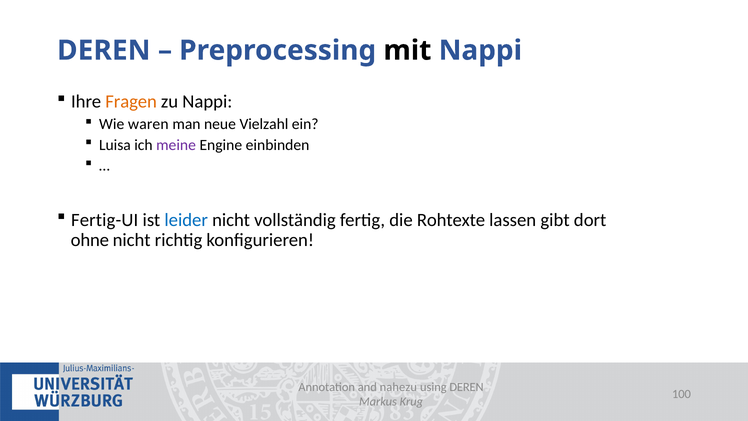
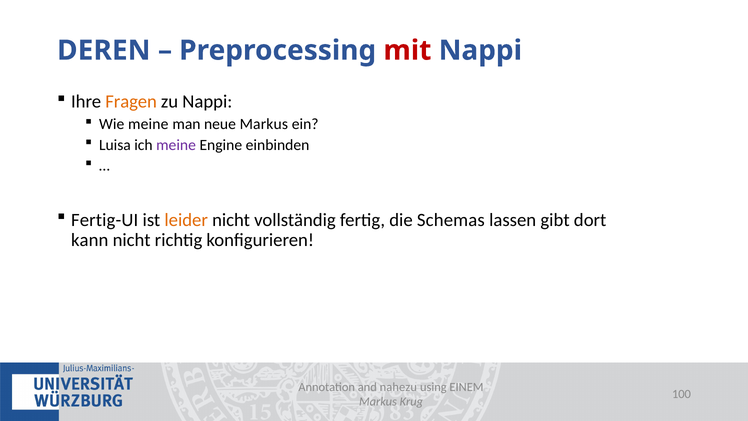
mit colour: black -> red (407, 50)
Wie waren: waren -> meine (148, 124)
neue Vielzahl: Vielzahl -> Markus (264, 124)
leider colour: blue -> orange (186, 220)
Rohtexte: Rohtexte -> Schemas (451, 220)
ohne: ohne -> kann (90, 240)
using DEREN: DEREN -> EINEM (466, 387)
